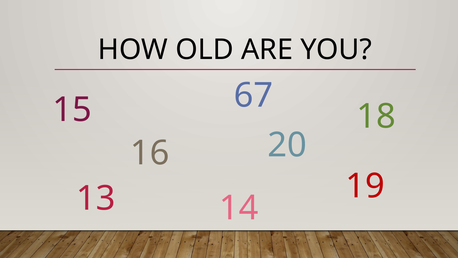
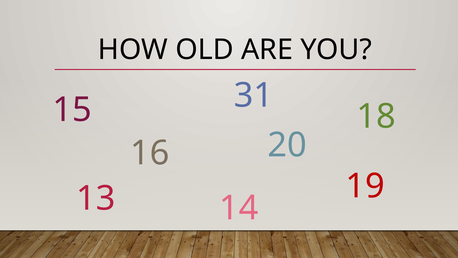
67: 67 -> 31 (253, 95)
